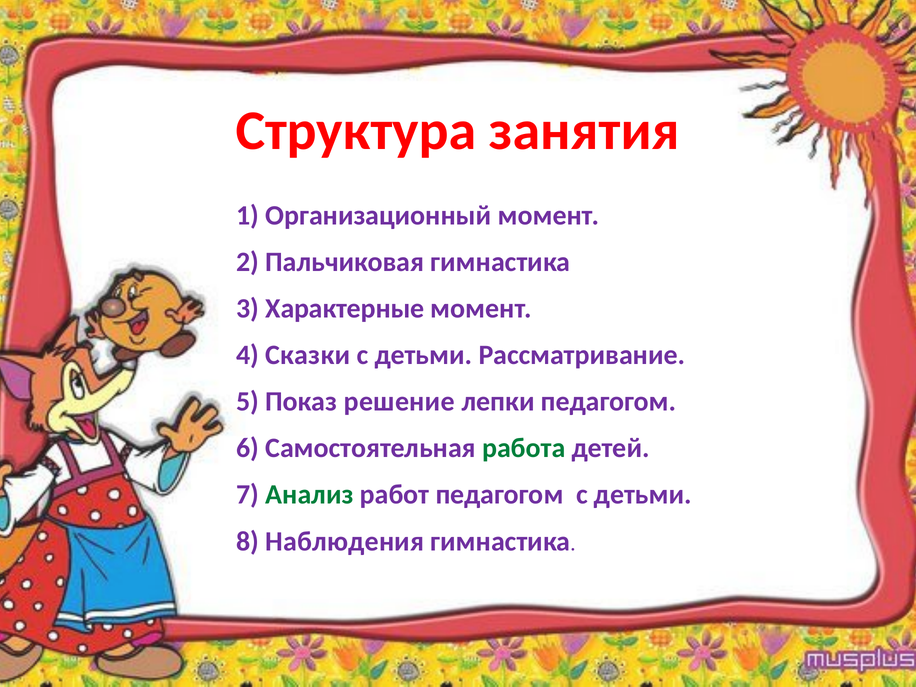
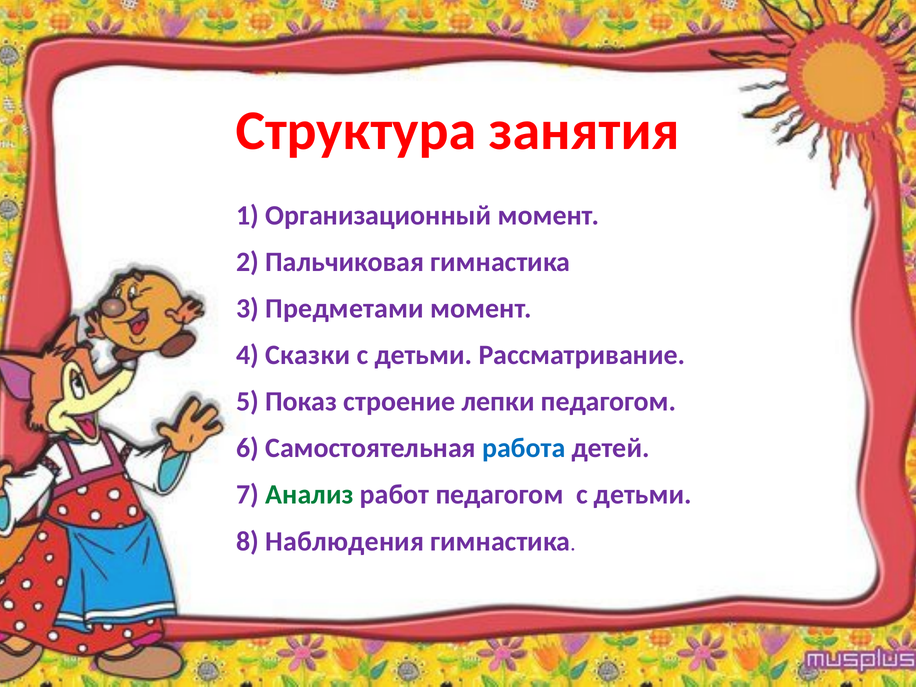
Характерные: Характерные -> Предметами (345, 308)
решение: решение -> строение (399, 402)
работа colour: green -> blue (524, 448)
